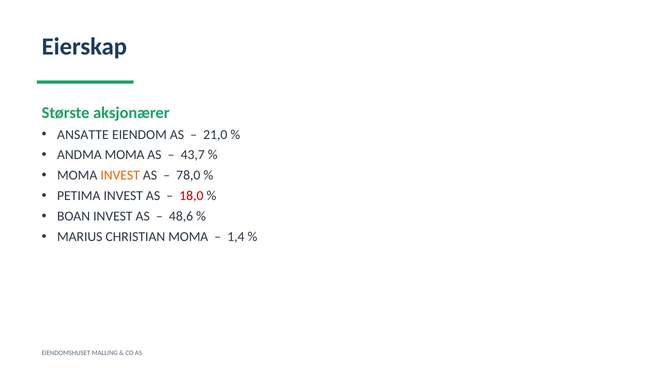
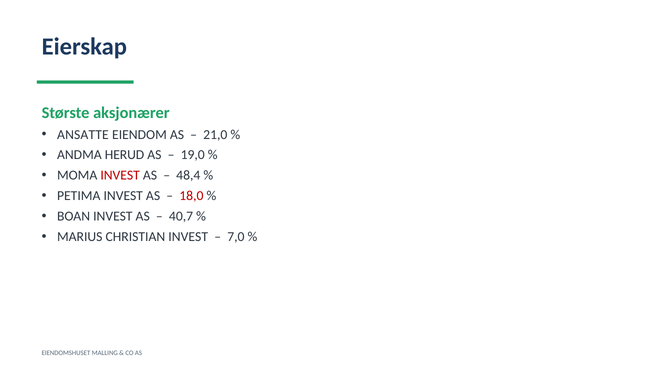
ANDMA MOMA: MOMA -> HERUD (125, 155)
43,7: 43,7 -> 19,0 (193, 155)
INVEST colour: orange -> red (120, 176)
78,0: 78,0 -> 48,4 (188, 176)
48,6: 48,6 -> 40,7 (181, 217)
CHRISTIAN MOMA: MOMA -> INVEST (188, 237)
1,4: 1,4 -> 7,0 (236, 237)
